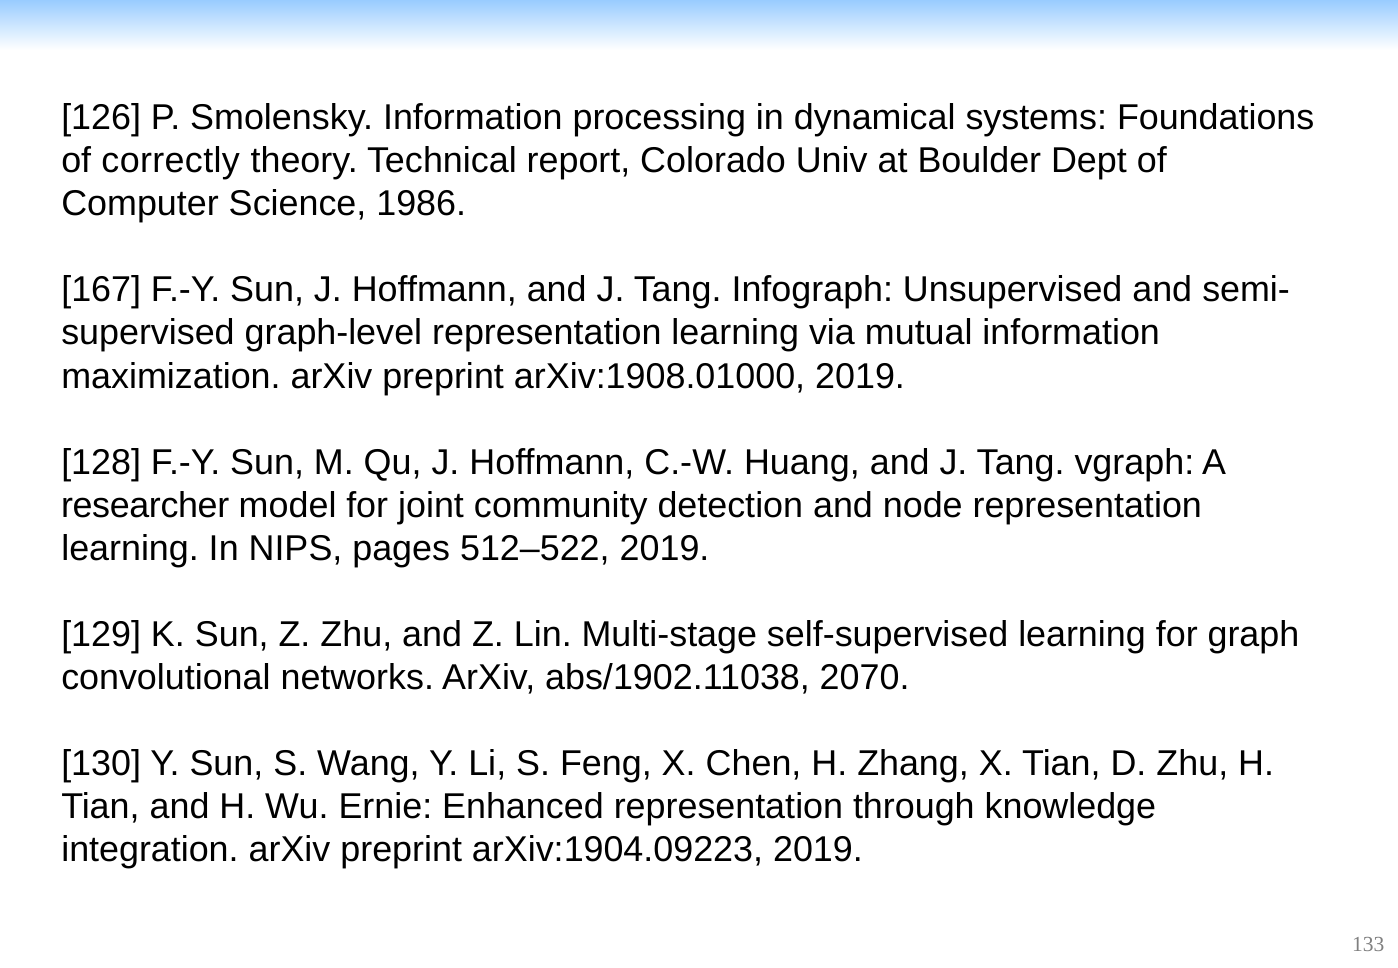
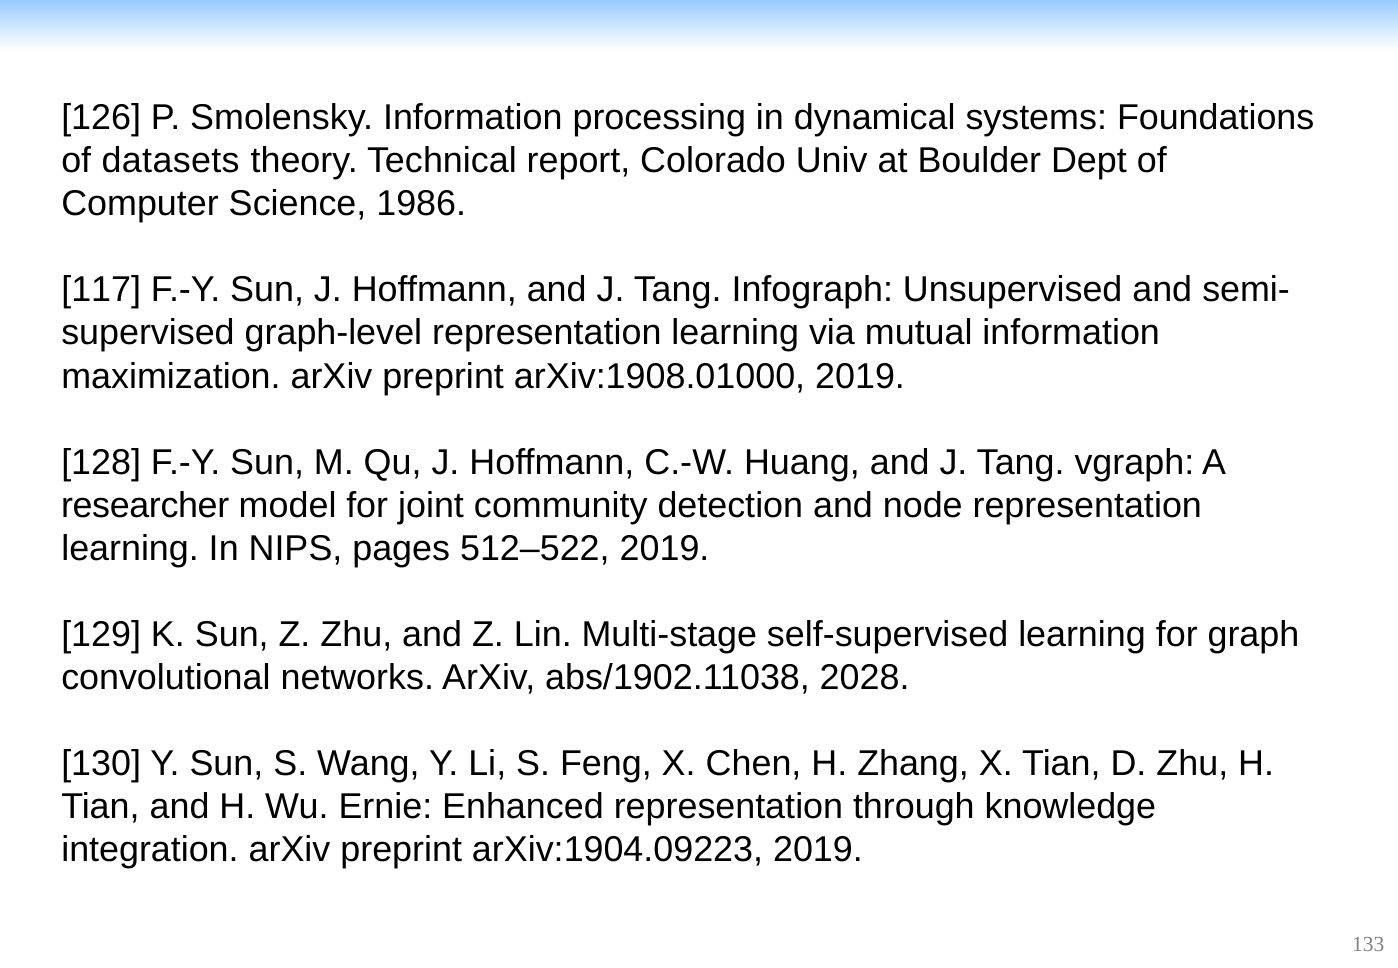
correctly: correctly -> datasets (171, 161)
167: 167 -> 117 (101, 290)
2070: 2070 -> 2028 (865, 677)
